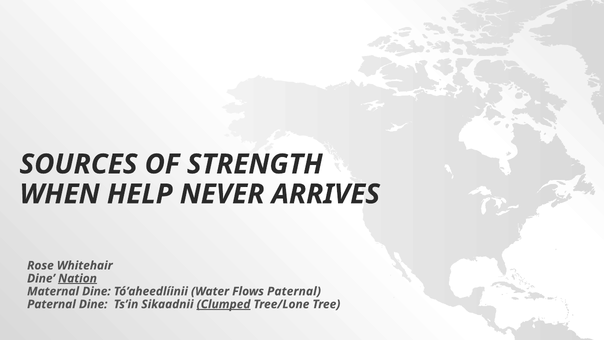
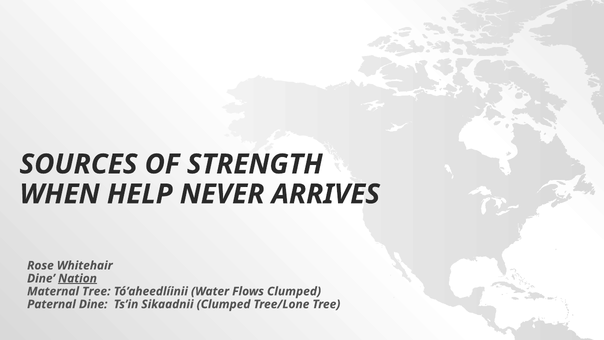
Maternal Dine: Dine -> Tree (96, 291)
Flows Paternal: Paternal -> Clumped (294, 291)
Clumped underline: present -> none (224, 304)
